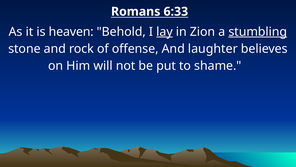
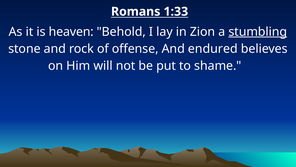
6:33: 6:33 -> 1:33 (176, 12)
lay underline: present -> none (165, 32)
laughter: laughter -> endured (213, 49)
